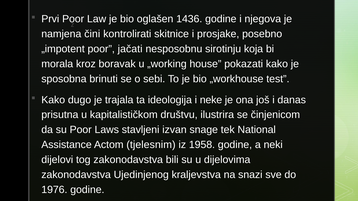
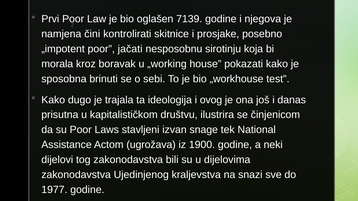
1436: 1436 -> 7139 (189, 19)
neke: neke -> ovog (211, 100)
tjelesnim: tjelesnim -> ugrožava (151, 145)
1958: 1958 -> 1900 (202, 145)
1976: 1976 -> 1977 (54, 190)
